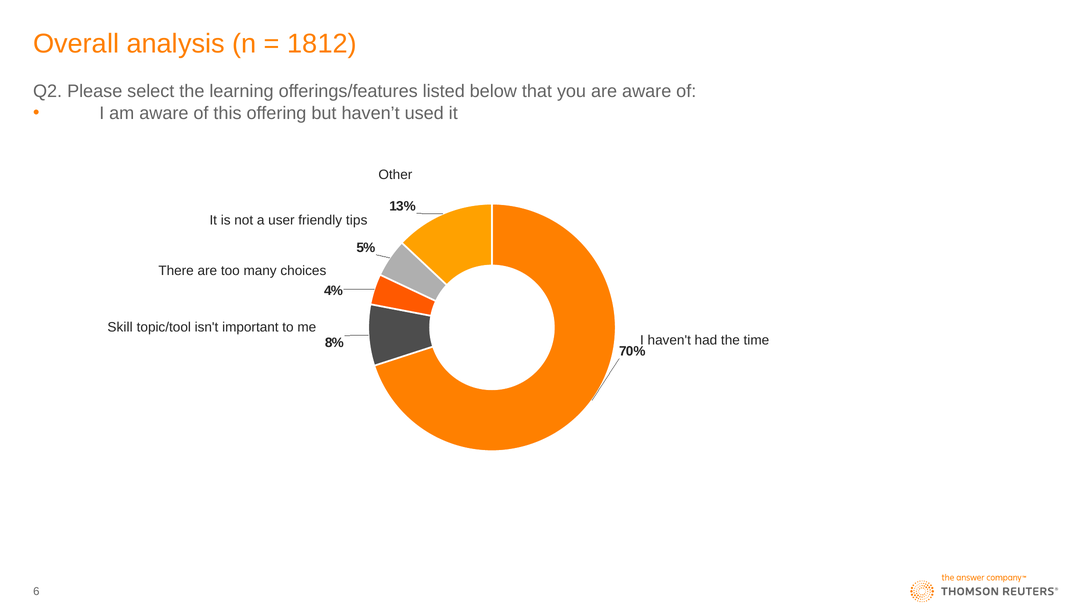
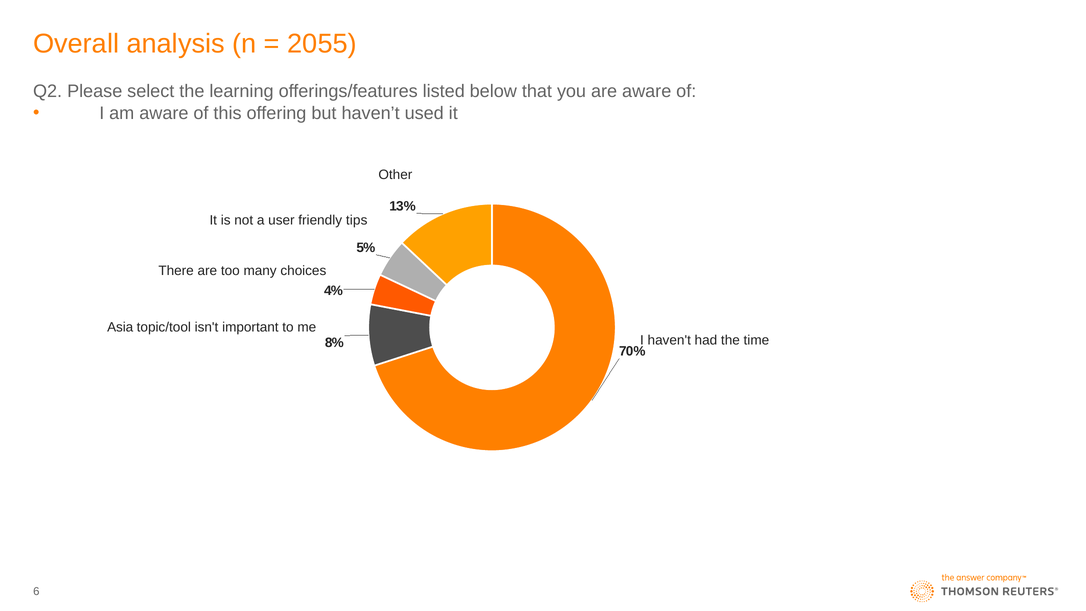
1812: 1812 -> 2055 (322, 44)
Skill: Skill -> Asia (120, 327)
